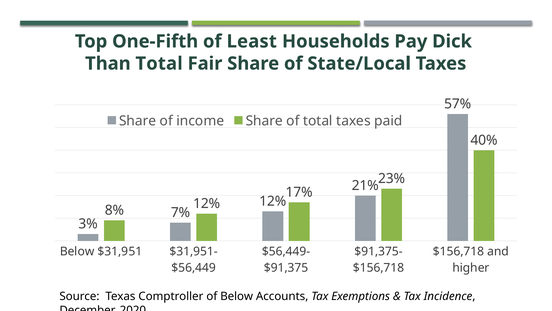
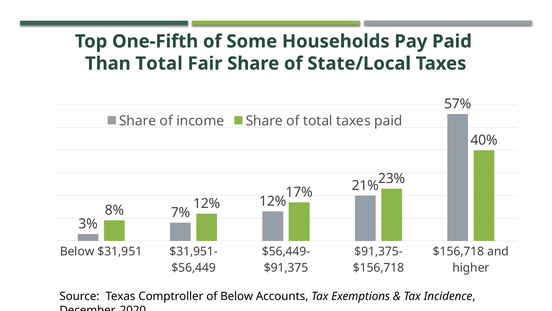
Least: Least -> Some (252, 41)
Pay Dick: Dick -> Paid (452, 41)
